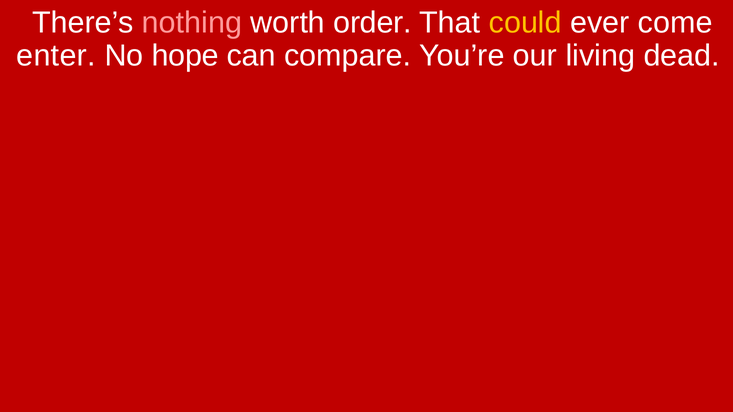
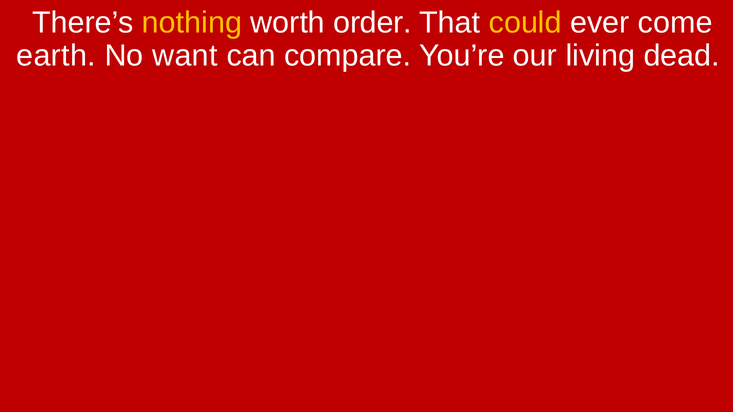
nothing colour: pink -> yellow (192, 23)
enter: enter -> earth (56, 56)
hope: hope -> want (185, 56)
